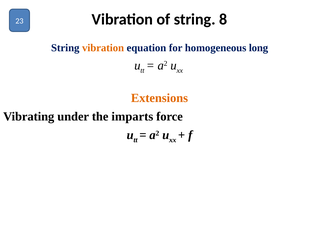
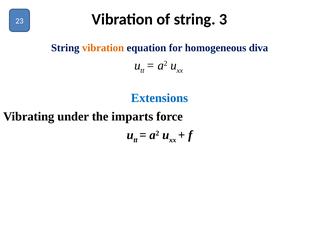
8: 8 -> 3 (223, 19)
long: long -> diva (258, 48)
Extensions colour: orange -> blue (159, 98)
